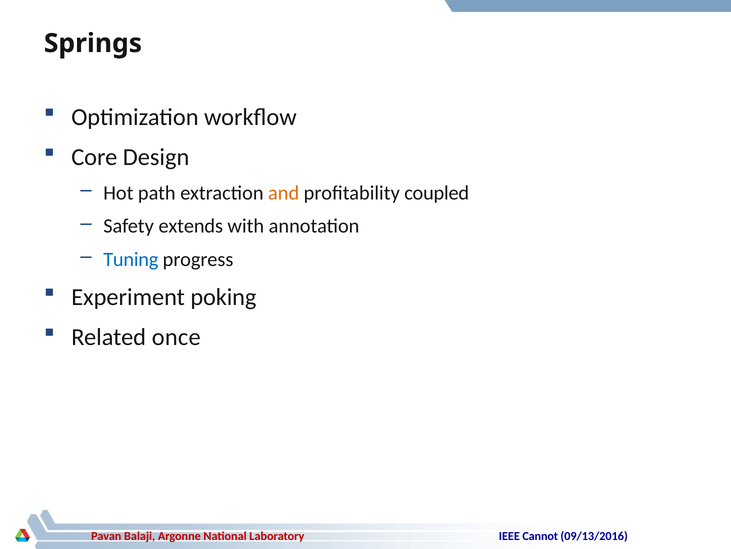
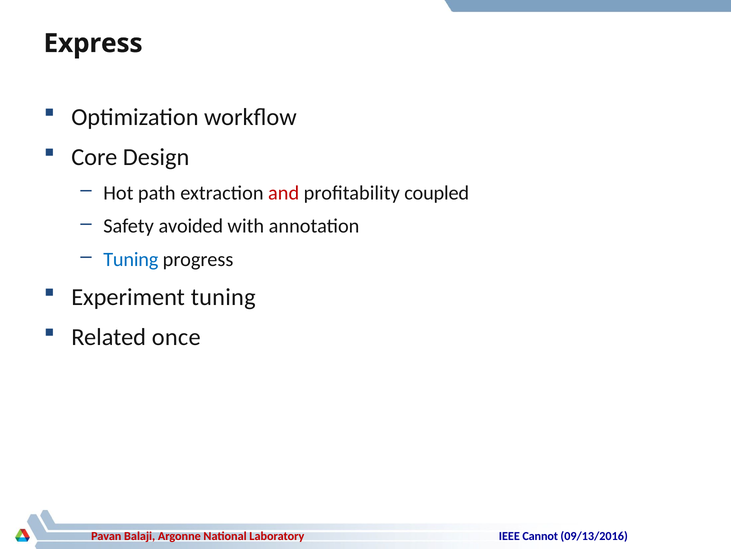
Springs: Springs -> Express (93, 43)
and colour: orange -> red (284, 193)
extends: extends -> avoided (191, 226)
Experiment poking: poking -> tuning (223, 297)
